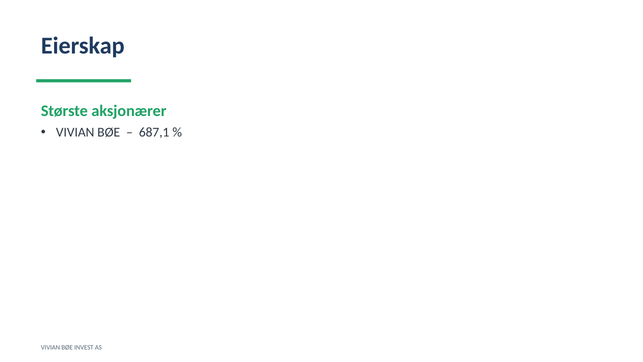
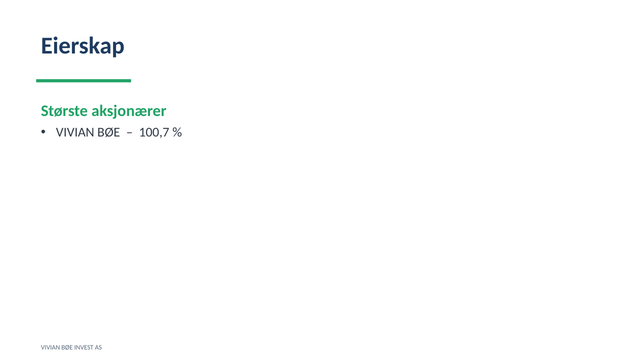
687,1: 687,1 -> 100,7 (154, 132)
